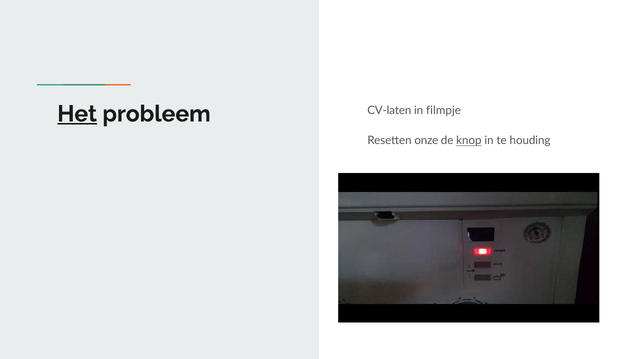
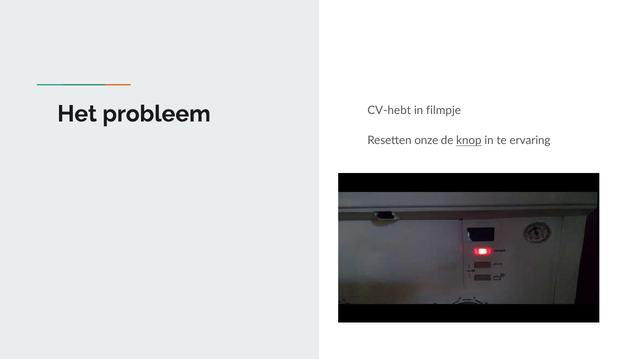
Het underline: present -> none (77, 114)
CV-laten: CV-laten -> CV-hebt (389, 111)
houding: houding -> ervaring (530, 141)
